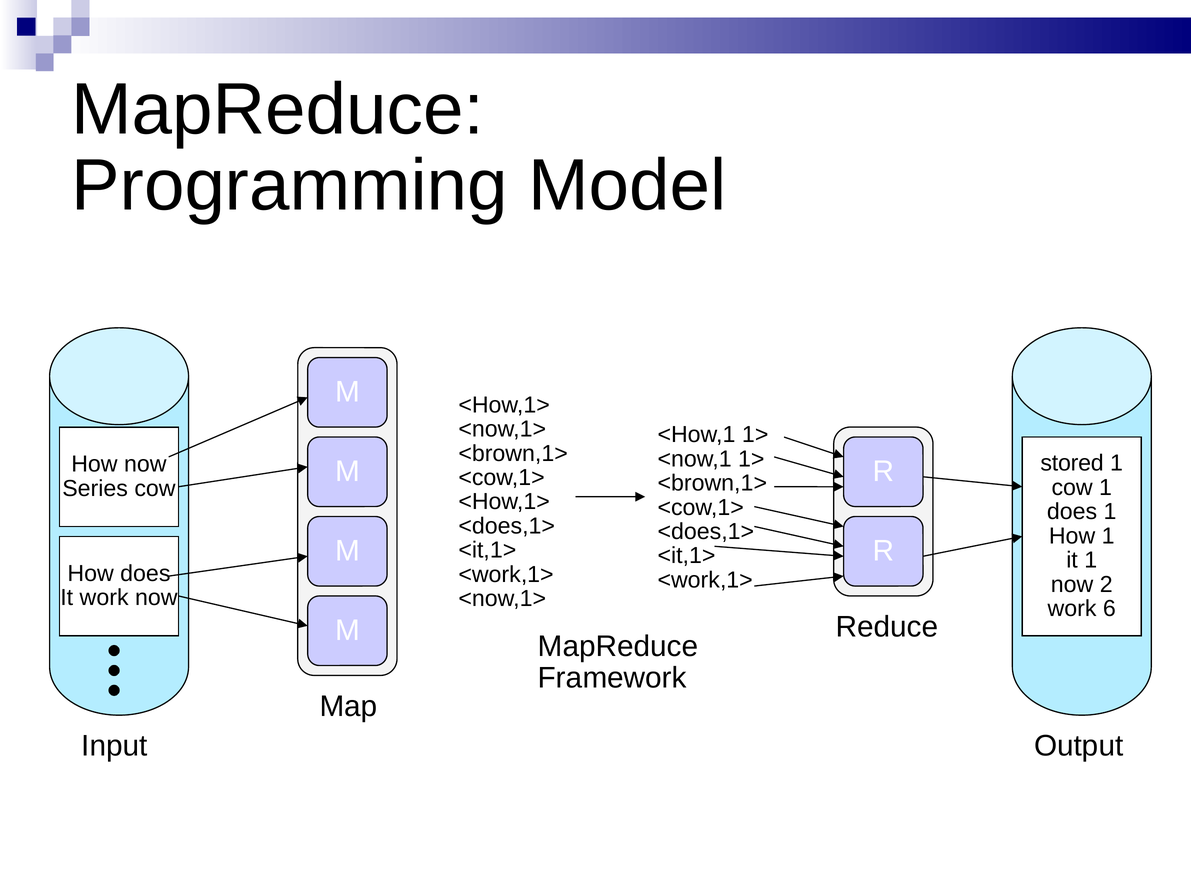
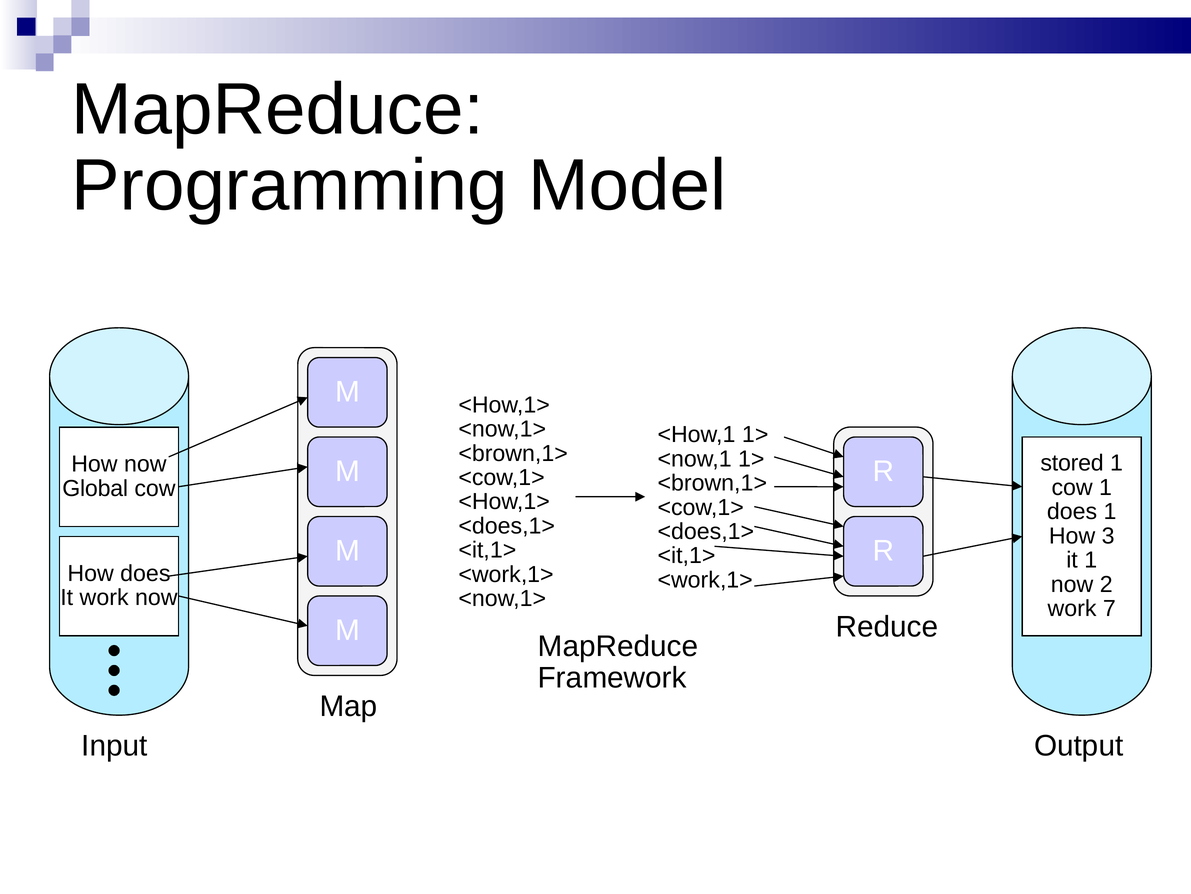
Series: Series -> Global (95, 488)
How 1: 1 -> 3 (1108, 536)
6: 6 -> 7 (1109, 608)
